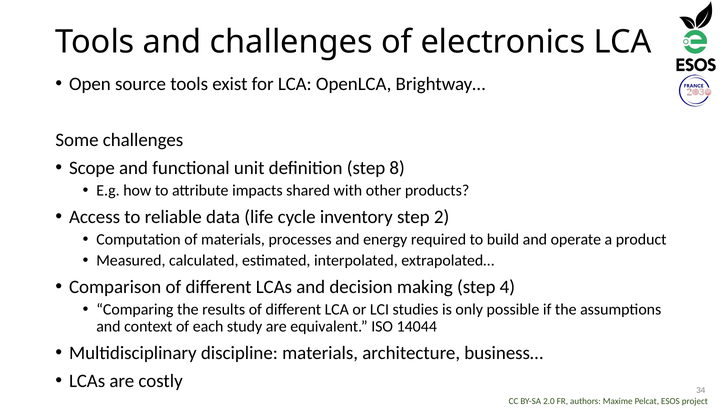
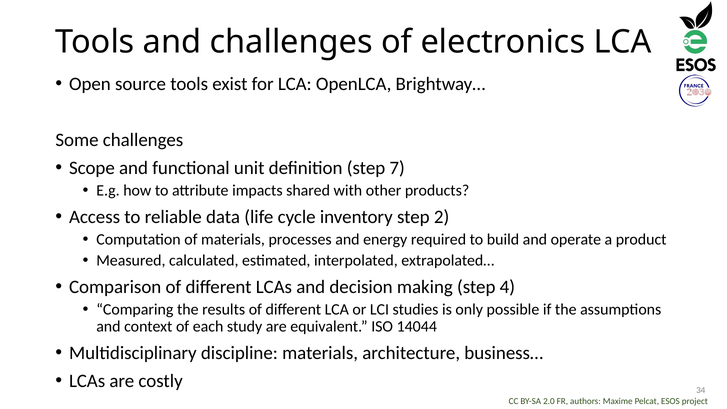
8: 8 -> 7 (397, 168)
